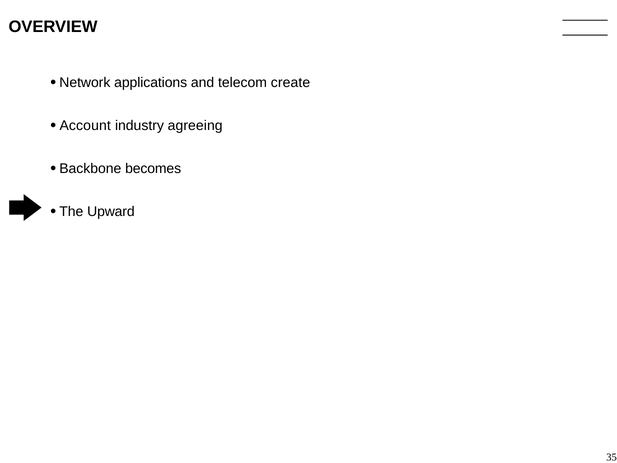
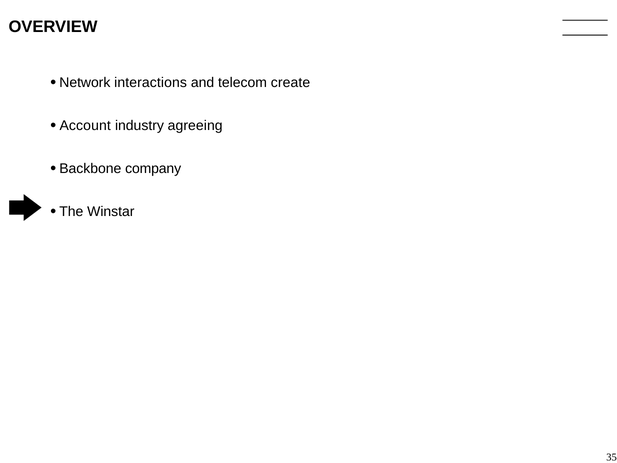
applications: applications -> interactions (151, 83)
becomes: becomes -> company (153, 169)
Upward: Upward -> Winstar (111, 212)
